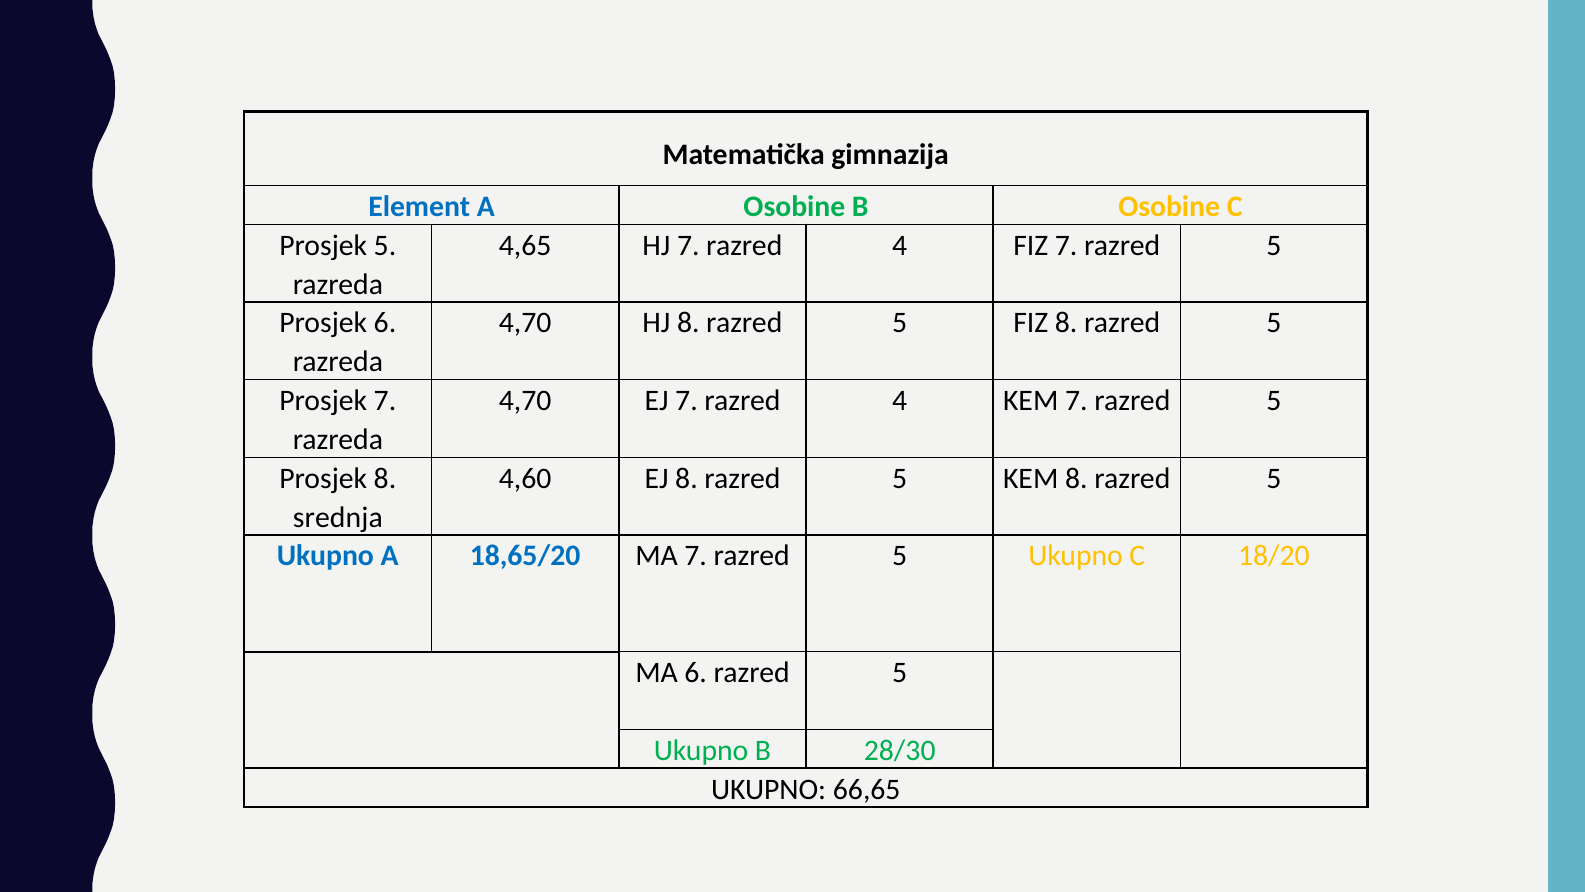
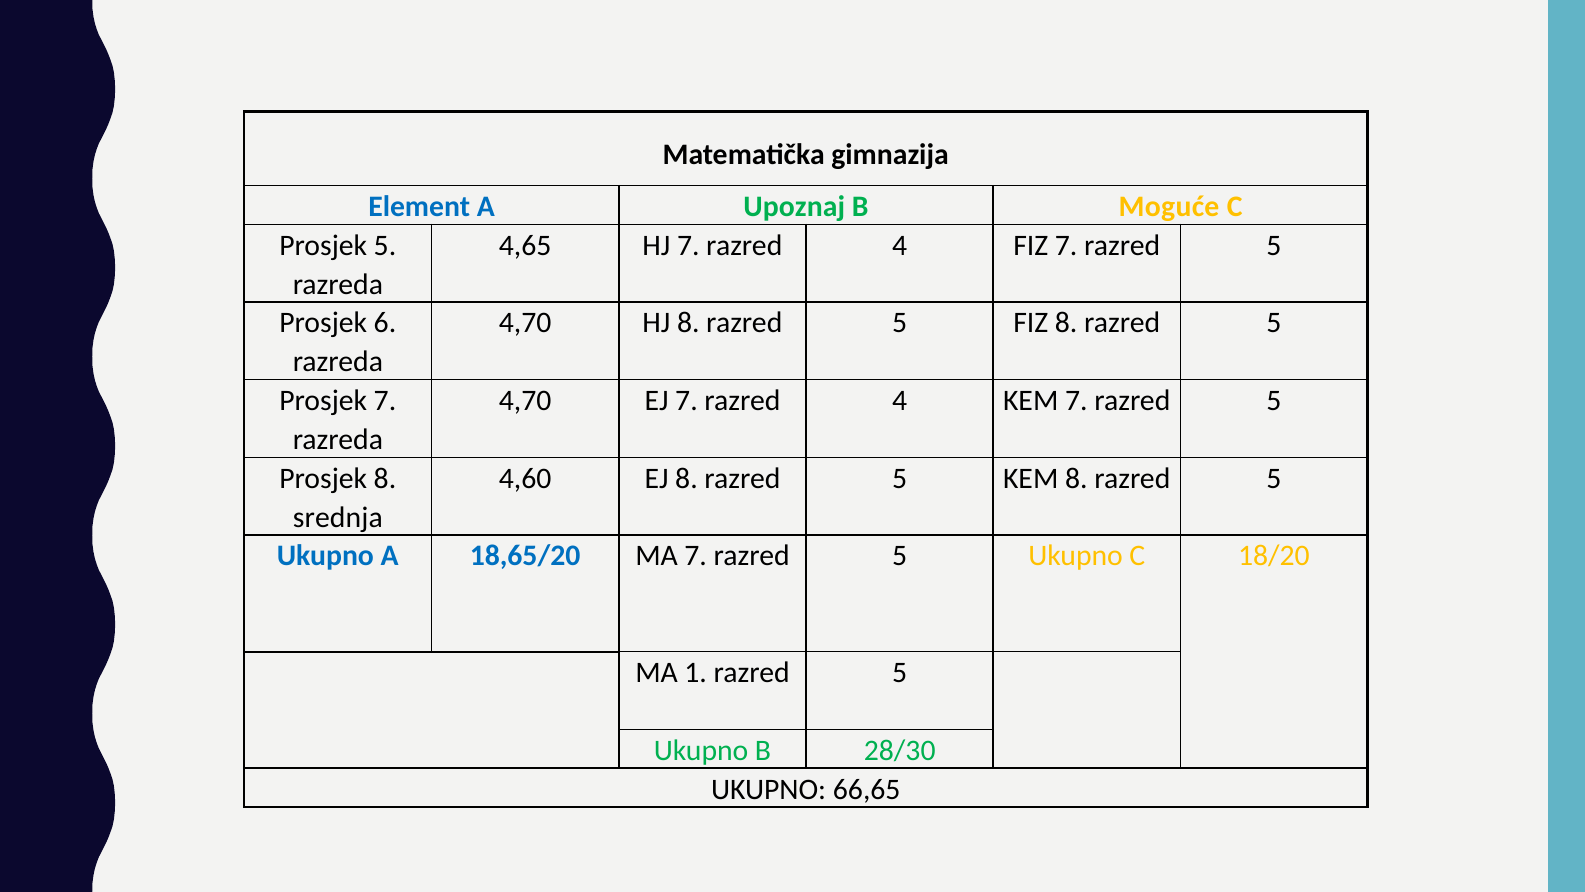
A Osobine: Osobine -> Upoznaj (794, 206)
B Osobine: Osobine -> Moguće (1169, 206)
MA 6: 6 -> 1 (696, 672)
